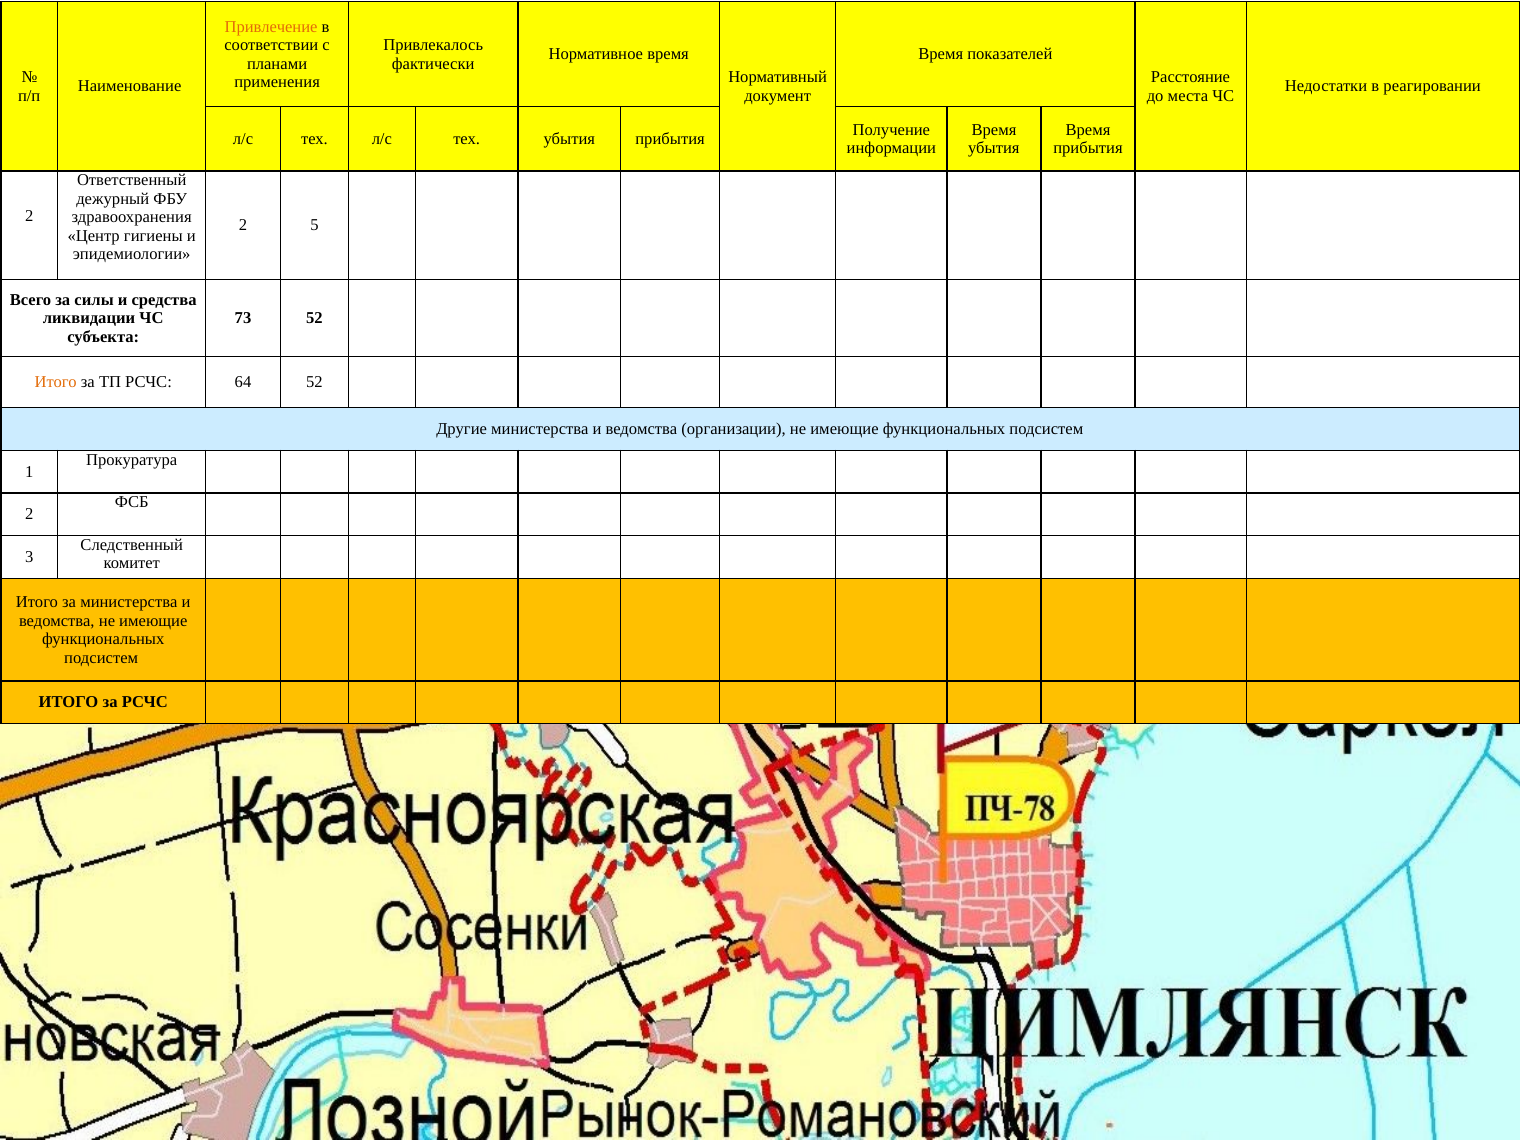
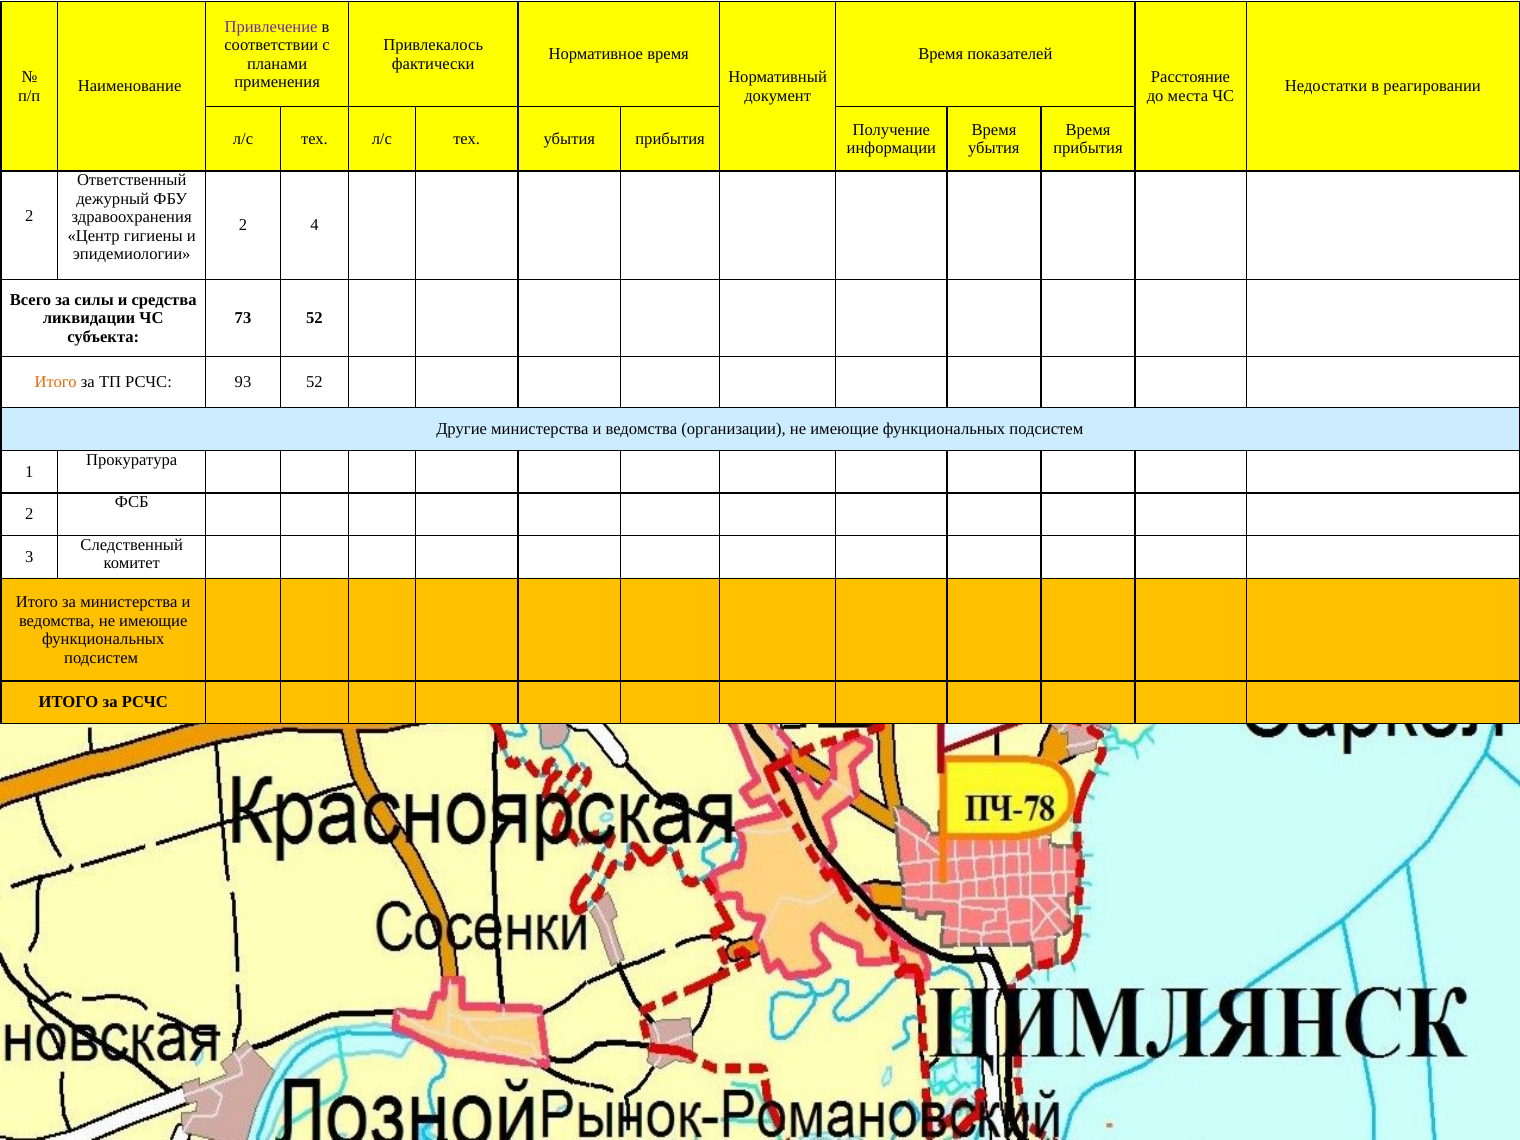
Привлечение colour: orange -> purple (271, 27)
5: 5 -> 4 (314, 225)
64: 64 -> 93 (243, 382)
